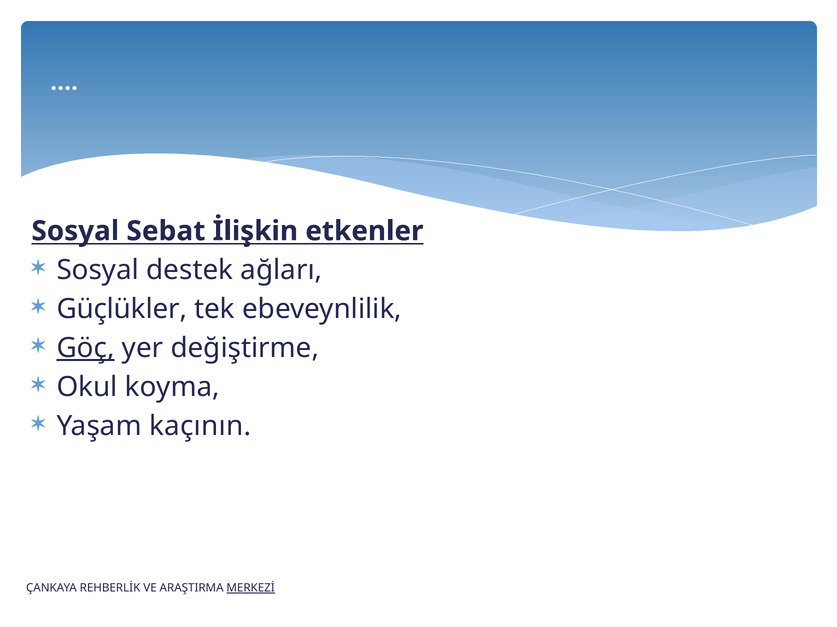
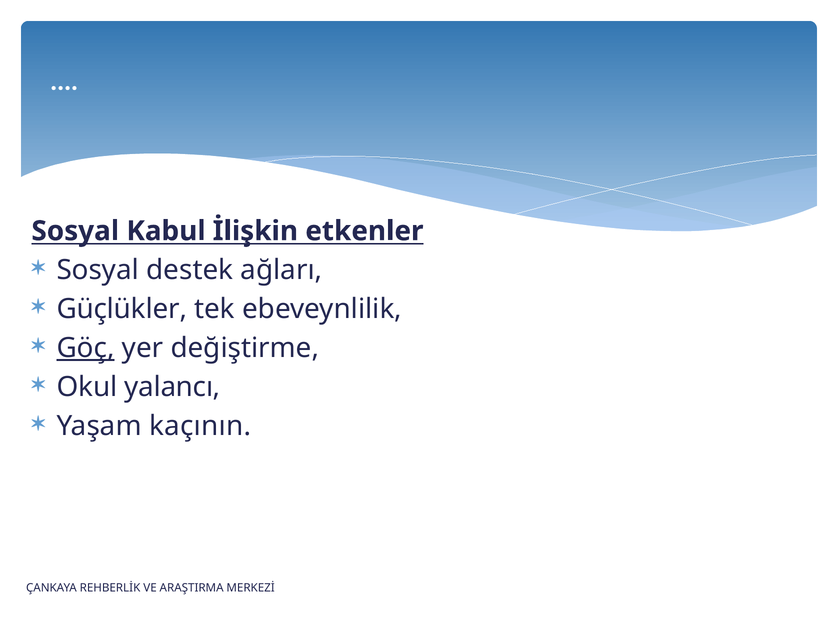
Sebat: Sebat -> Kabul (166, 231)
koyma: koyma -> yalancı (172, 388)
MERKEZİ underline: present -> none (251, 589)
